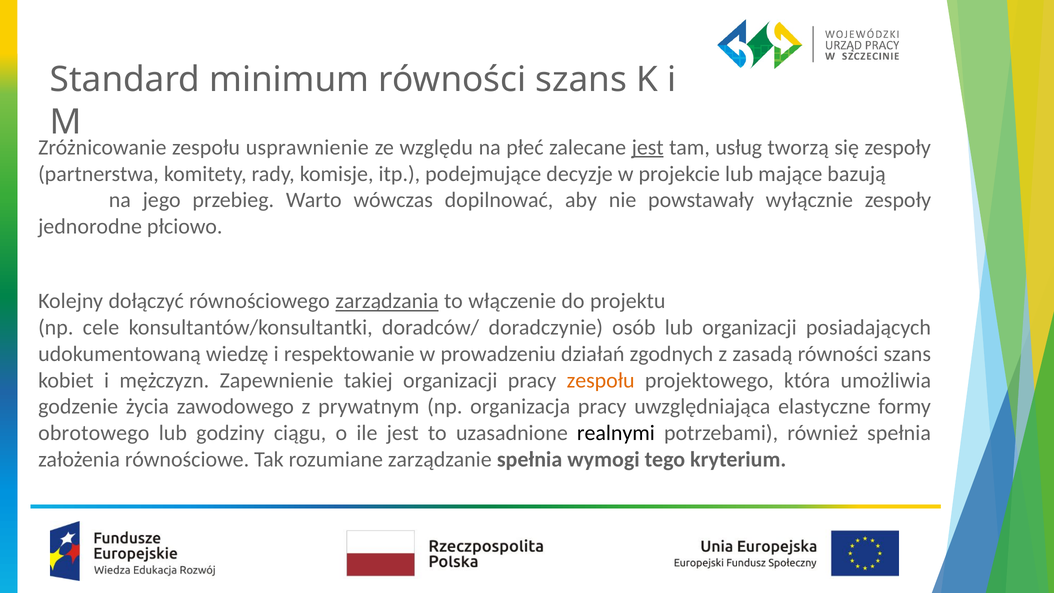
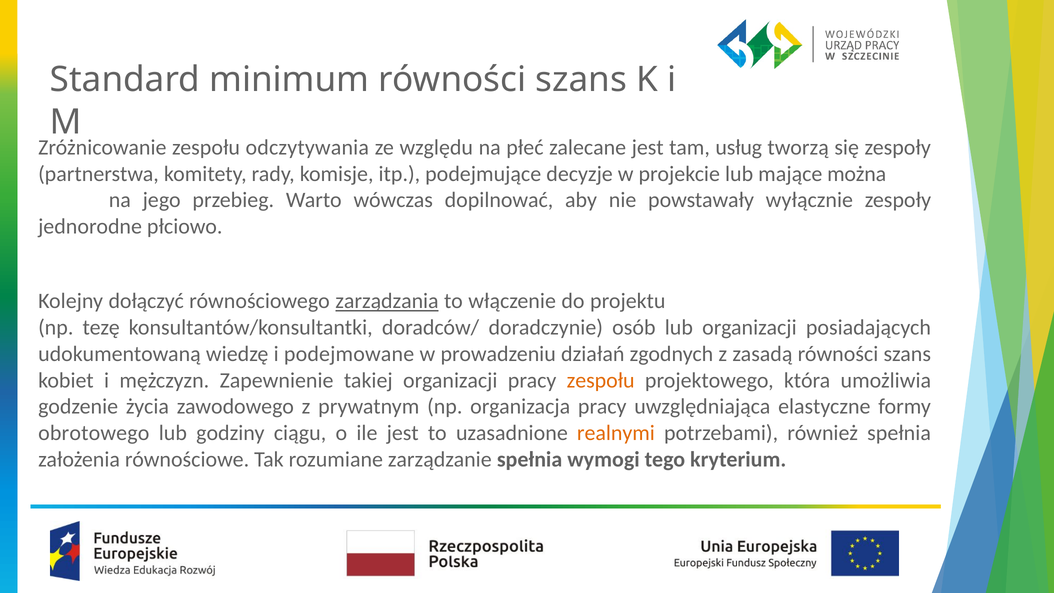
usprawnienie: usprawnienie -> odczytywania (307, 147)
jest underline: present -> none (648, 147)
bazują: bazują -> można (857, 174)
cele: cele -> tezę (101, 328)
respektowanie: respektowanie -> podejmowane (349, 354)
realnymi colour: black -> orange (616, 433)
